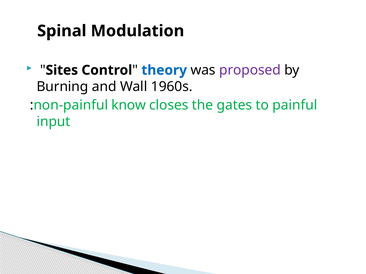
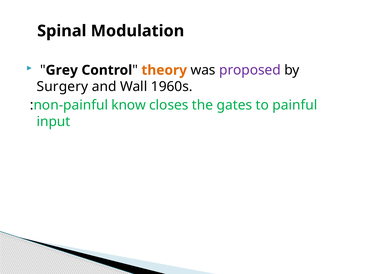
Sites: Sites -> Grey (62, 70)
theory colour: blue -> orange (164, 70)
Burning: Burning -> Surgery (62, 87)
